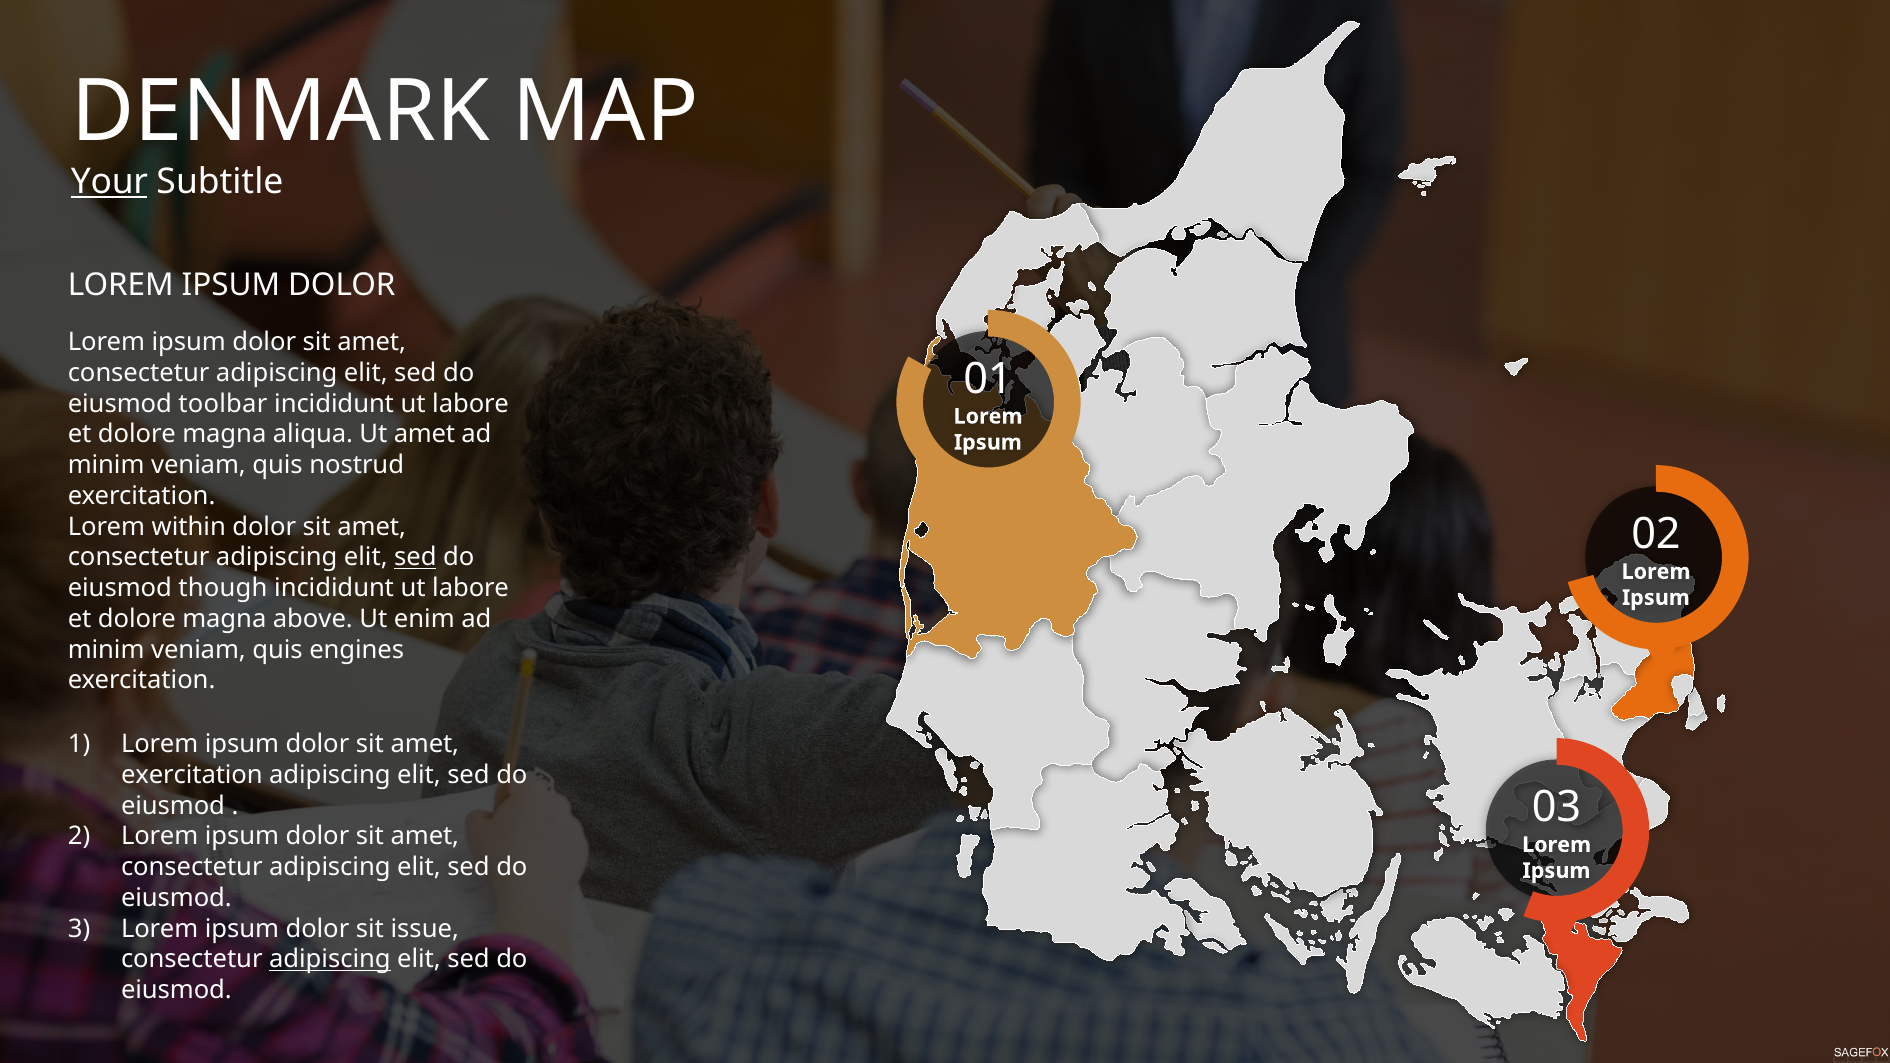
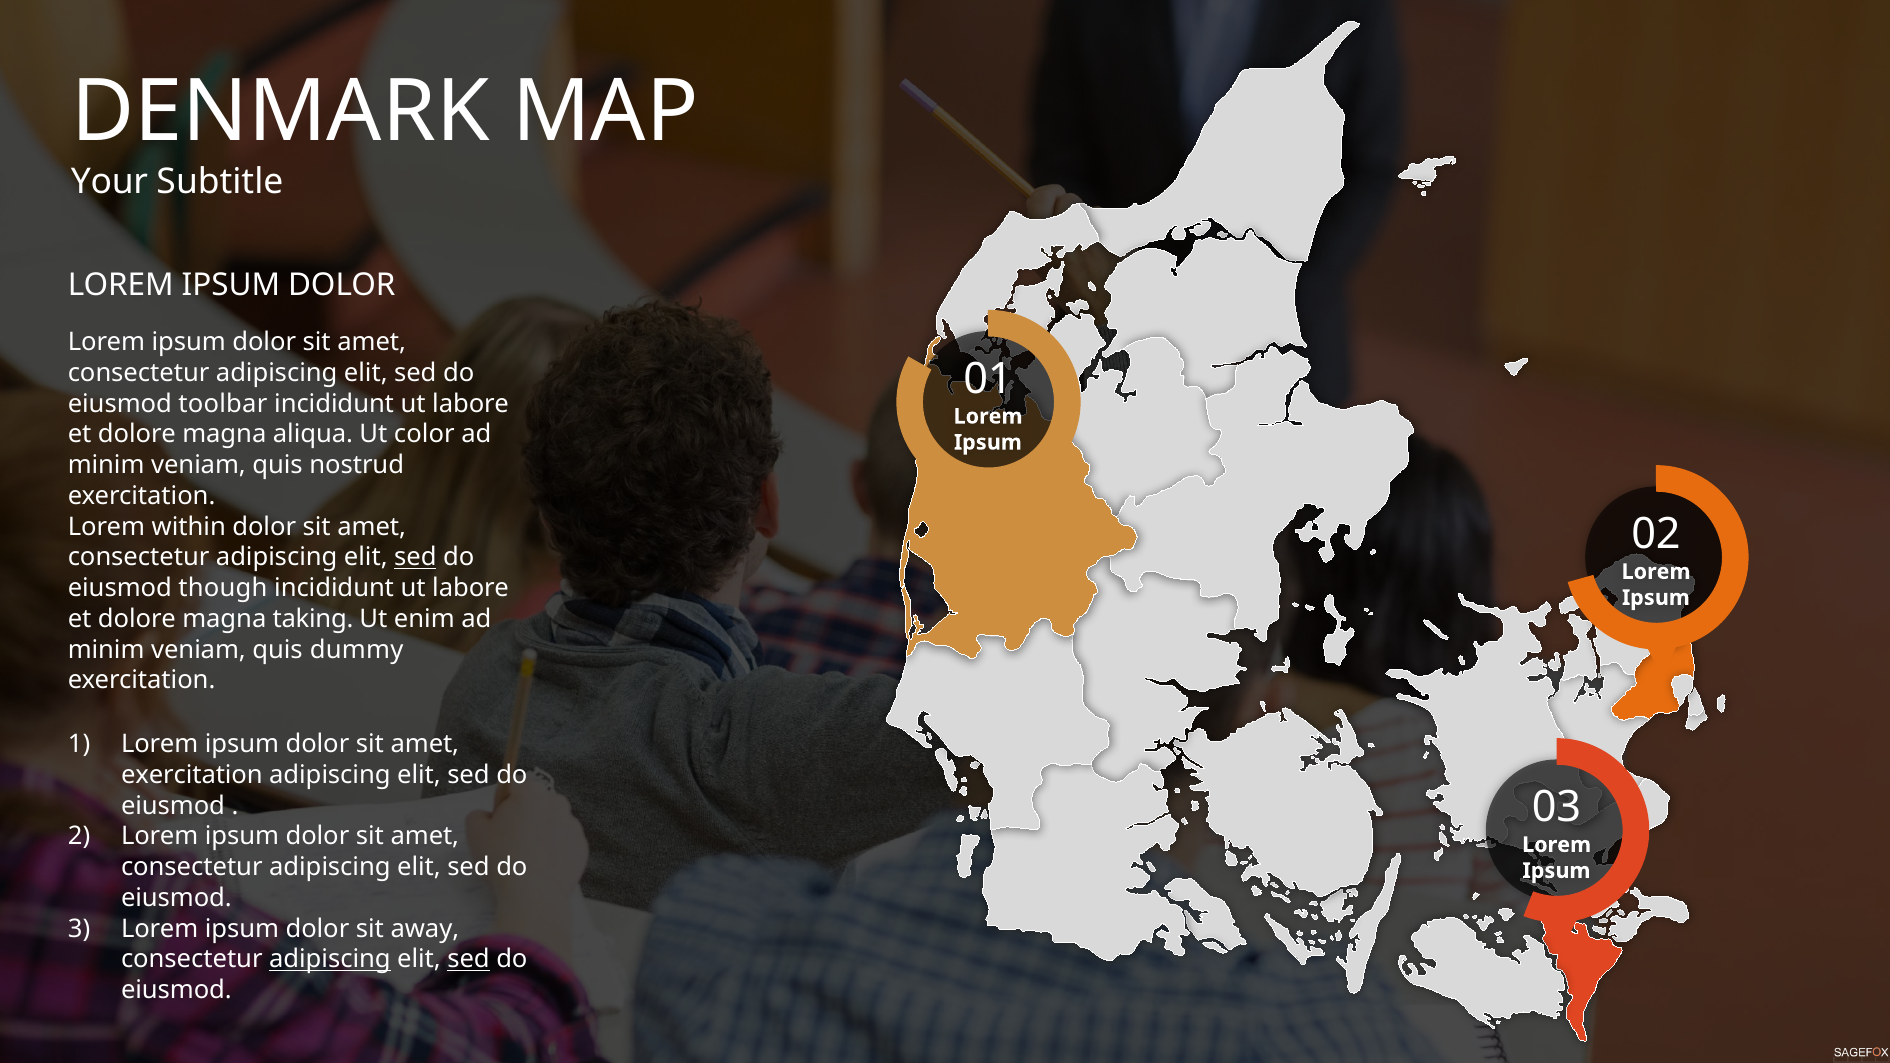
Your underline: present -> none (109, 182)
Ut amet: amet -> color (424, 434)
above: above -> taking (313, 619)
engines: engines -> dummy (357, 650)
issue: issue -> away (425, 929)
sed underline: none -> present (469, 960)
